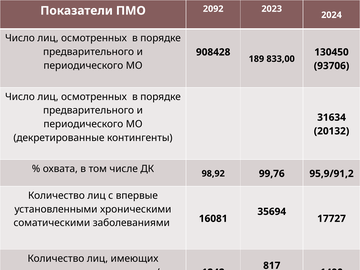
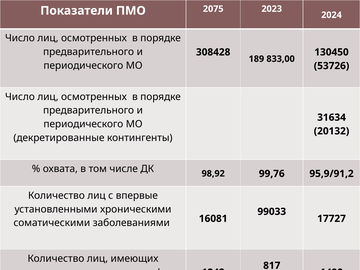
2092: 2092 -> 2075 (213, 9)
908428: 908428 -> 308428 (213, 52)
93706: 93706 -> 53726 (332, 66)
35694: 35694 -> 99033 (272, 212)
